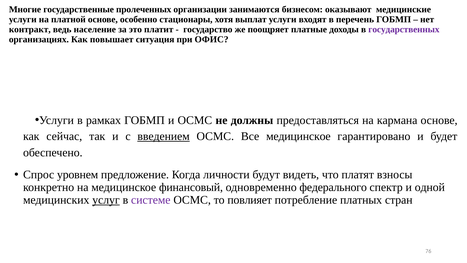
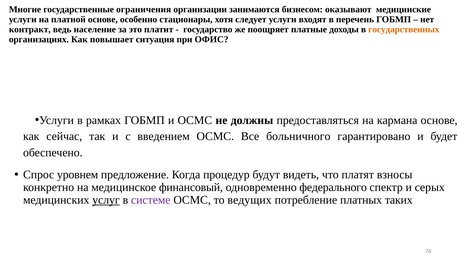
пролеченных: пролеченных -> ограничения (144, 10)
выплат: выплат -> следует (251, 20)
государственных colour: purple -> orange (404, 30)
введением underline: present -> none (164, 136)
Все медицинское: медицинское -> больничного (298, 136)
личности: личности -> процедур (226, 174)
одной: одной -> серых (430, 187)
повлияет: повлияет -> ведущих (250, 200)
стран: стран -> таких (399, 200)
